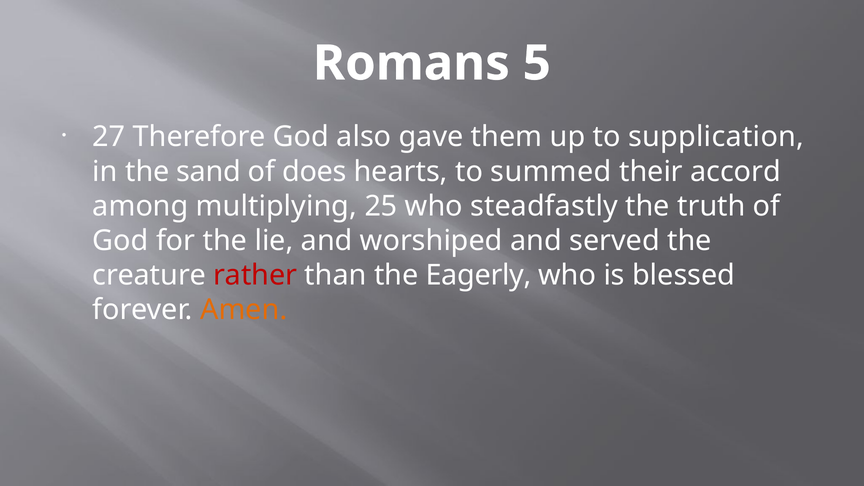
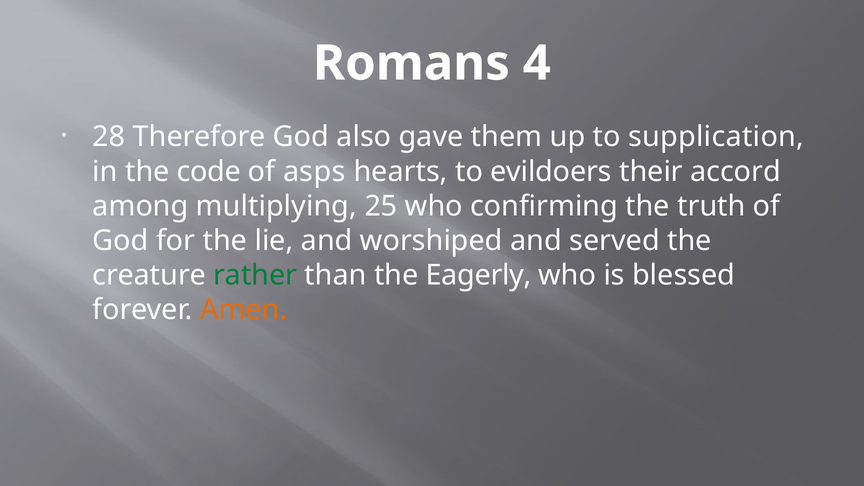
5: 5 -> 4 (537, 63)
27: 27 -> 28 (109, 137)
sand: sand -> code (209, 172)
does: does -> asps (314, 172)
summed: summed -> evildoers (551, 172)
steadfastly: steadfastly -> confirming (544, 206)
rather colour: red -> green (255, 275)
